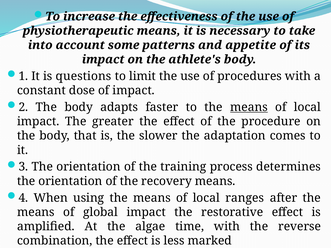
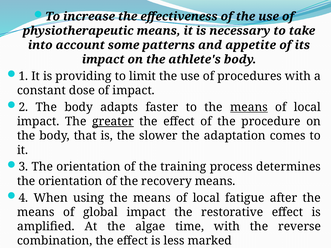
questions: questions -> providing (84, 76)
greater underline: none -> present (113, 122)
ranges: ranges -> fatigue (245, 198)
